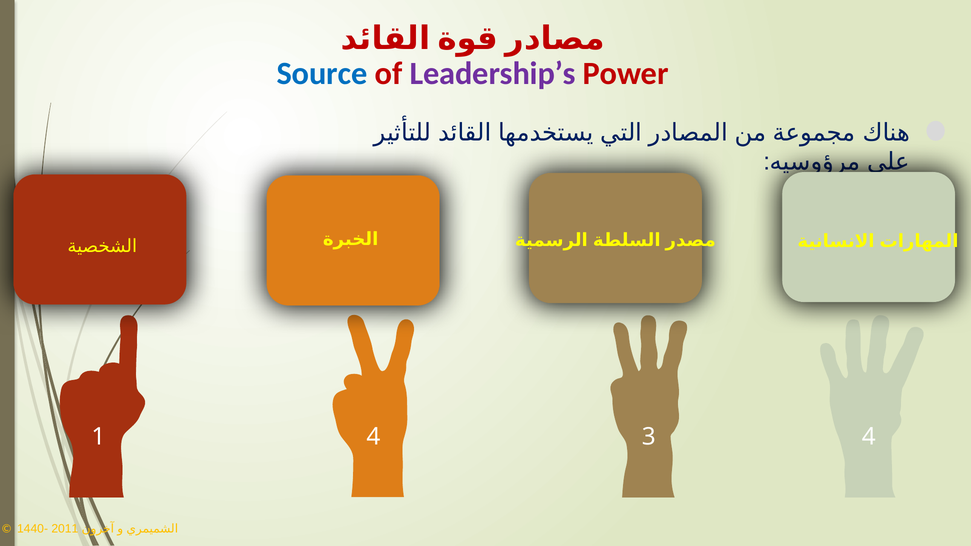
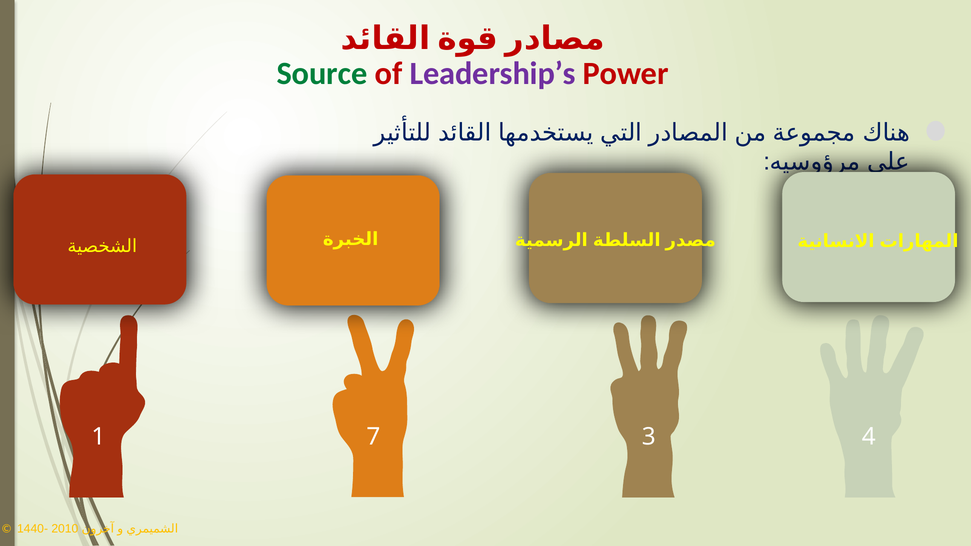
Source colour: blue -> green (322, 74)
1 4: 4 -> 7 (373, 437)
2011: 2011 -> 2010 (65, 529)
